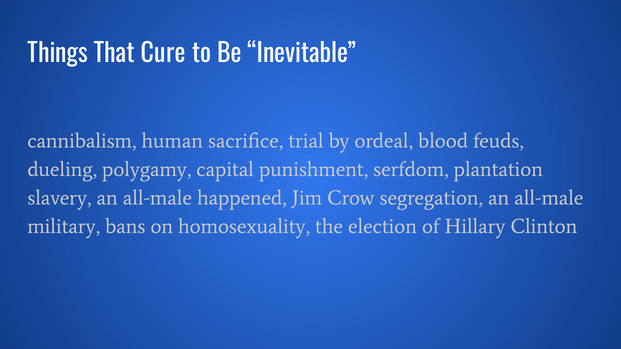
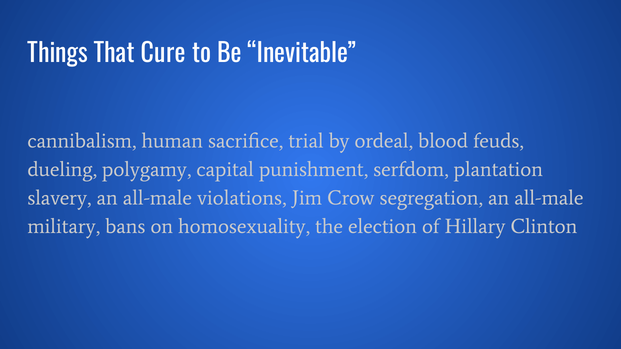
happened: happened -> violations (242, 198)
